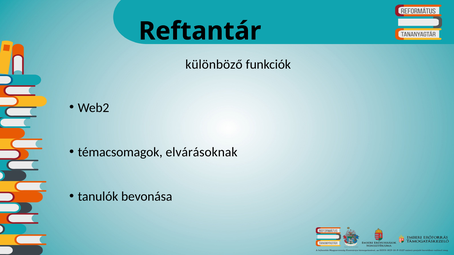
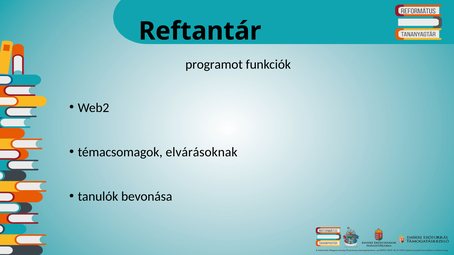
különböző: különböző -> programot (214, 64)
